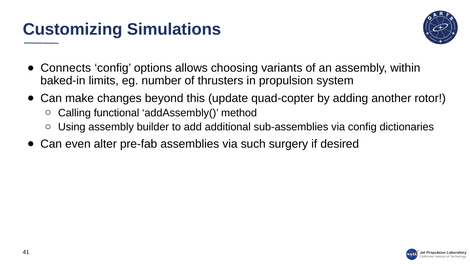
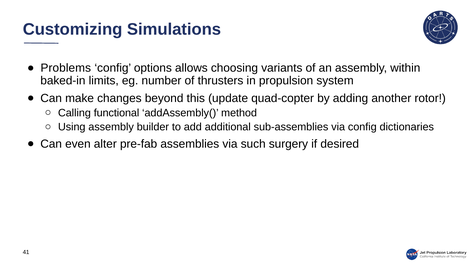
Connects: Connects -> Problems (66, 68)
